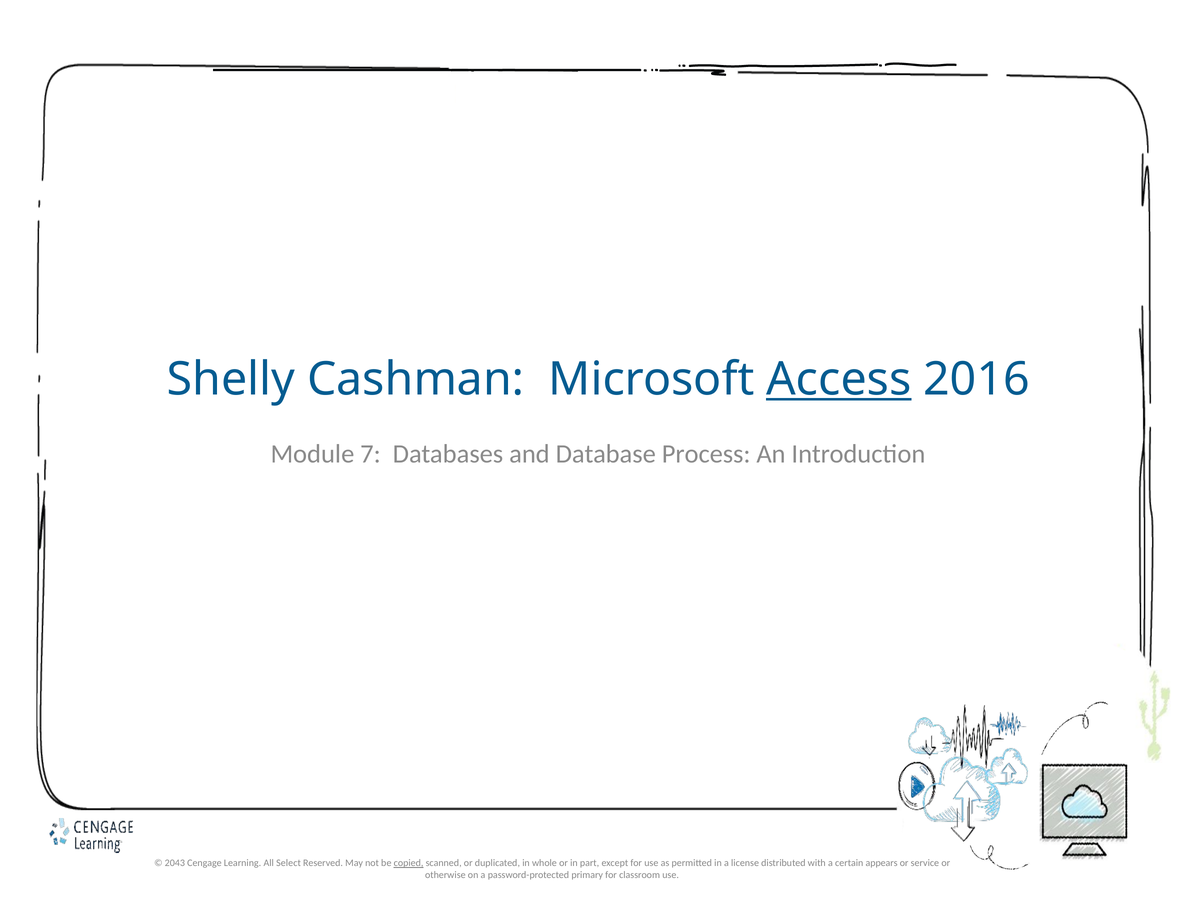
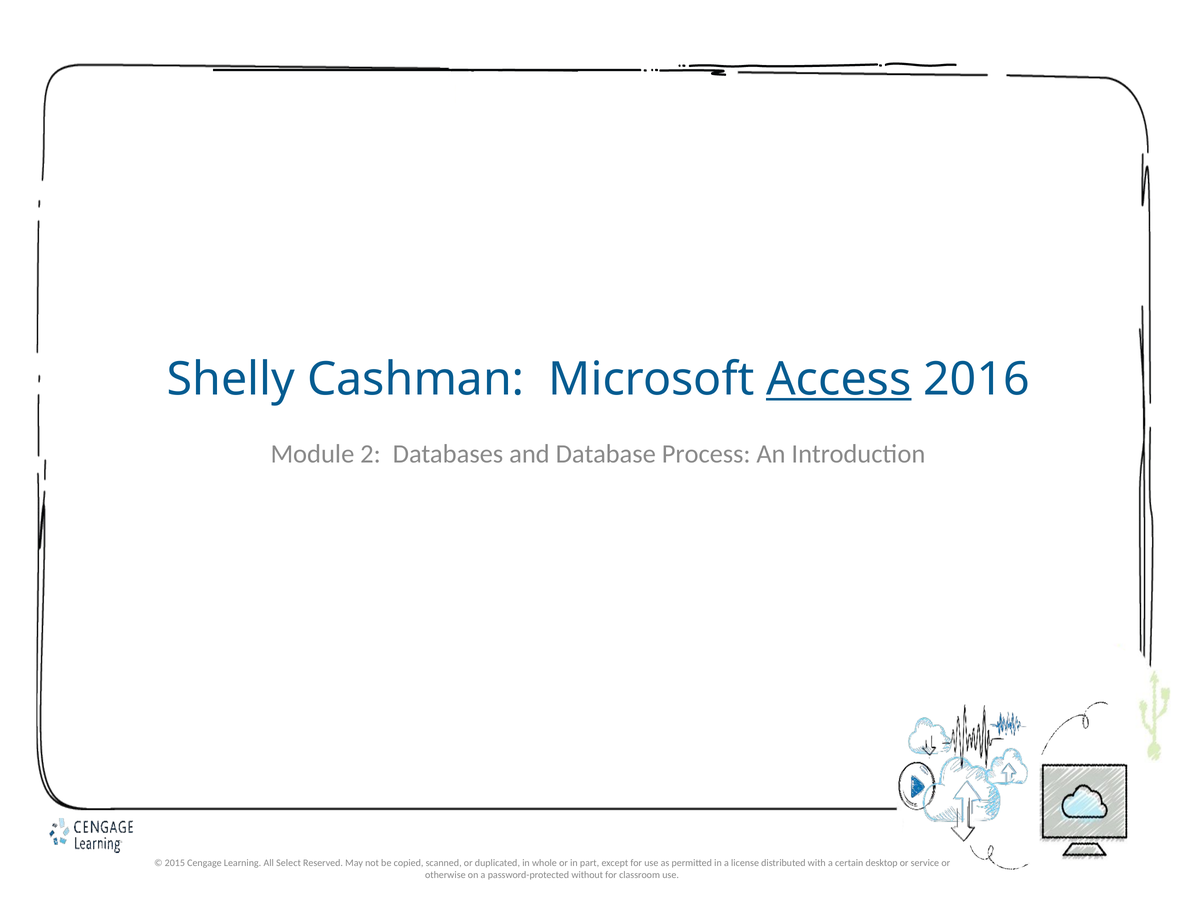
7: 7 -> 2 (370, 454)
2043: 2043 -> 2015 (175, 864)
copied underline: present -> none (409, 864)
appears: appears -> desktop (882, 864)
primary: primary -> without (587, 876)
